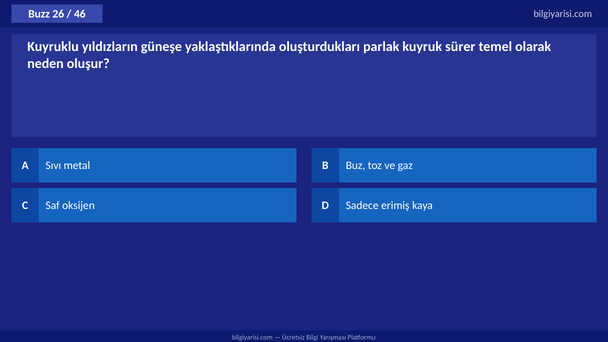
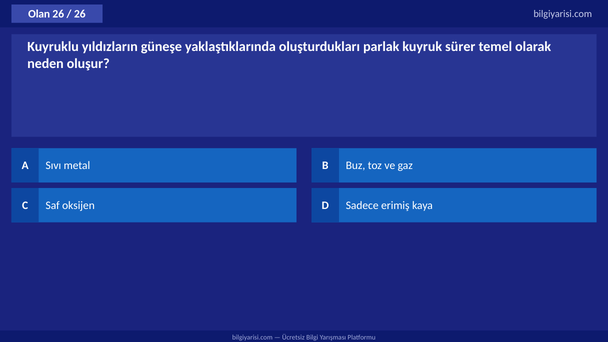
Buzz: Buzz -> Olan (39, 14)
46: 46 -> 26 (80, 14)
